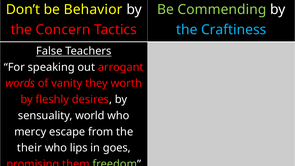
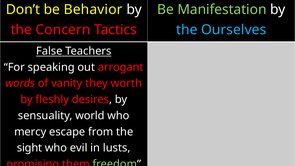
Commending: Commending -> Manifestation (222, 10)
Craftiness: Craftiness -> Ourselves (234, 30)
their: their -> sight (30, 148)
lips: lips -> evil (79, 148)
goes: goes -> lusts (117, 148)
